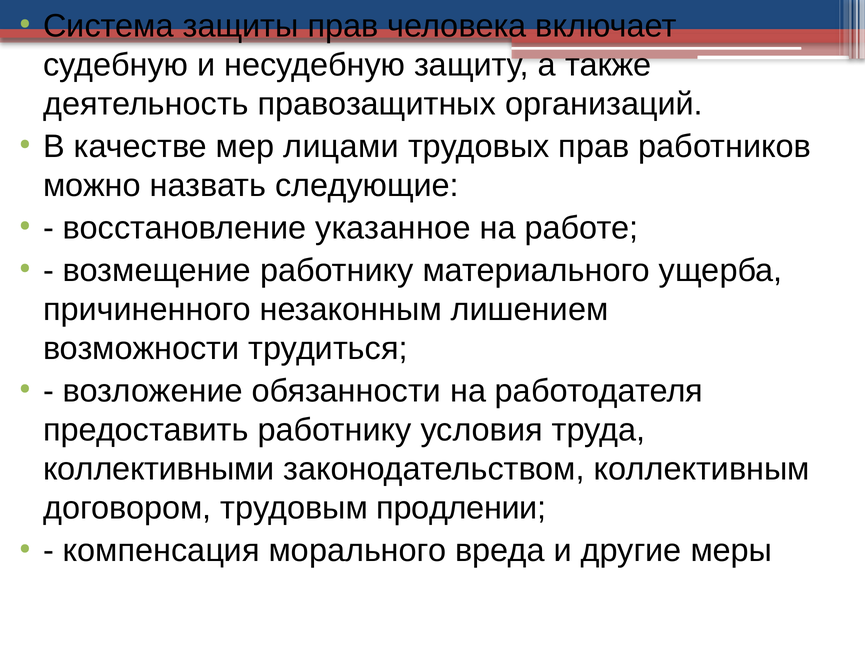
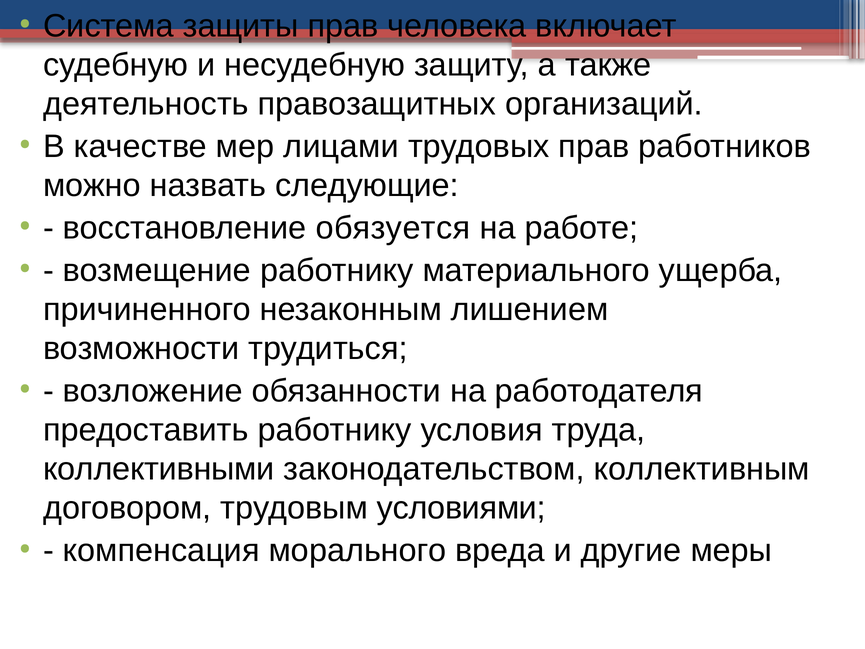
указанное: указанное -> обязуется (393, 228)
продлении: продлении -> условиями (461, 508)
